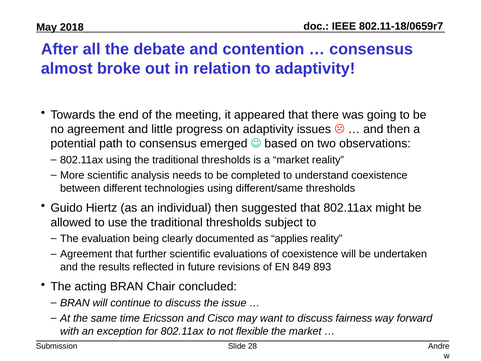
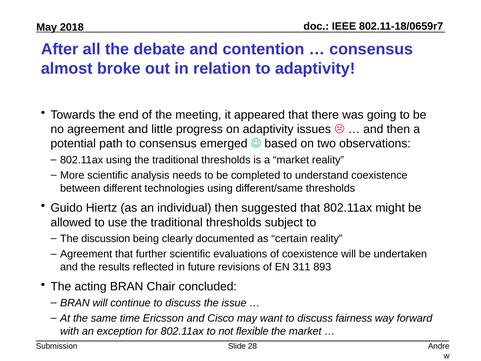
evaluation: evaluation -> discussion (106, 238)
applies: applies -> certain (289, 238)
849: 849 -> 311 (302, 267)
